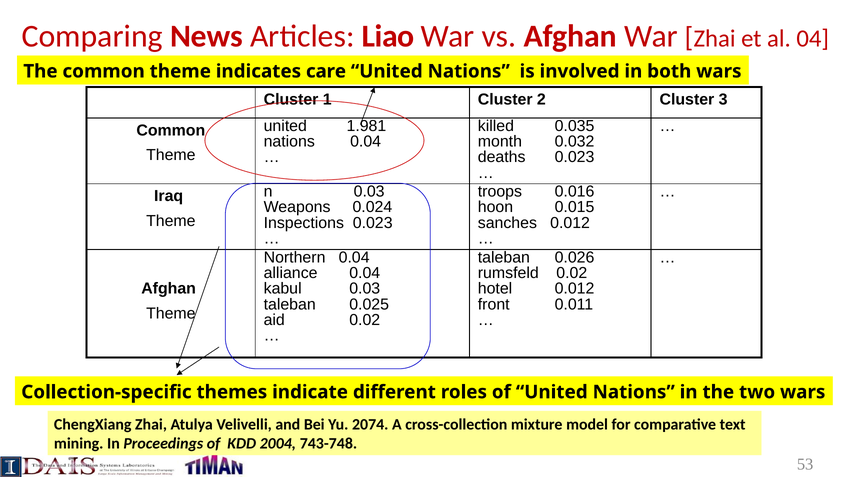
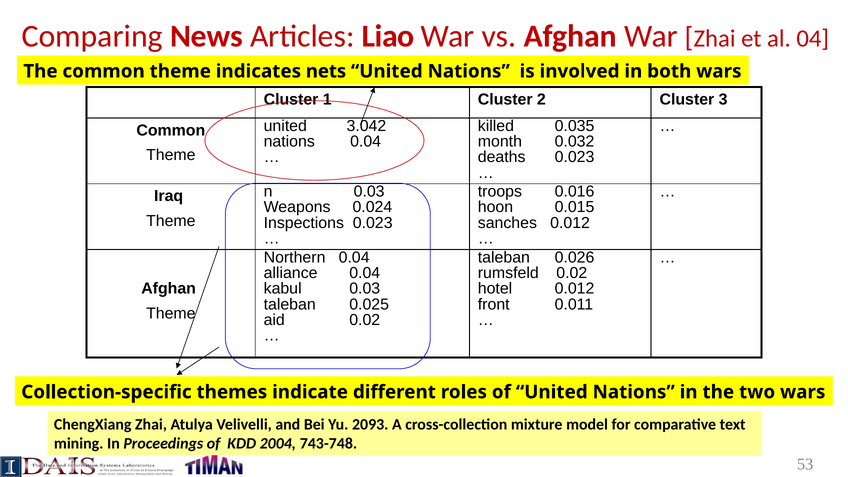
care: care -> nets (326, 71)
1.981: 1.981 -> 3.042 (366, 126)
2074: 2074 -> 2093 (370, 425)
